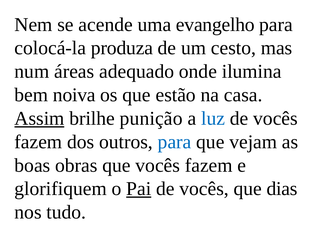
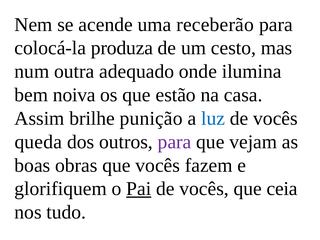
evangelho: evangelho -> receberão (215, 25)
áreas: áreas -> outra (74, 71)
Assim underline: present -> none (39, 118)
fazem: fazem -> queda (38, 142)
para colour: blue -> purple (175, 142)
dias: dias -> ceia (282, 189)
